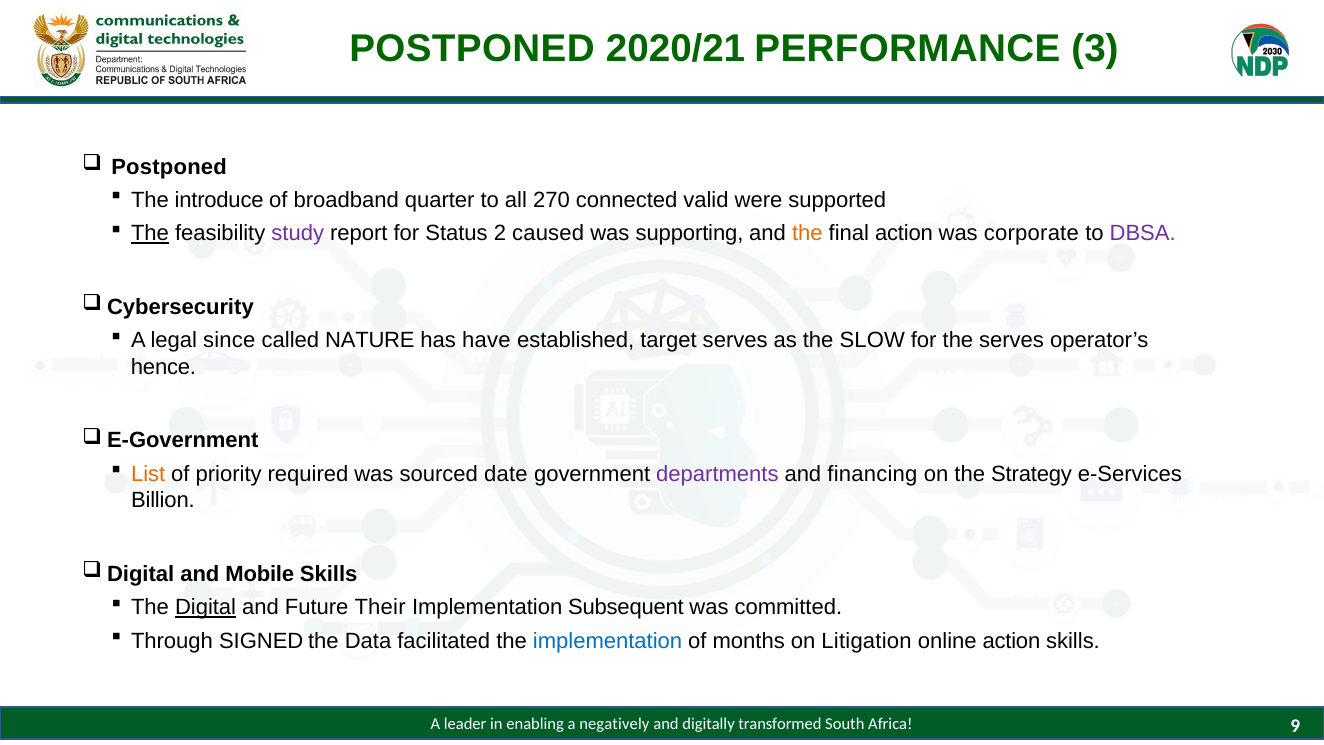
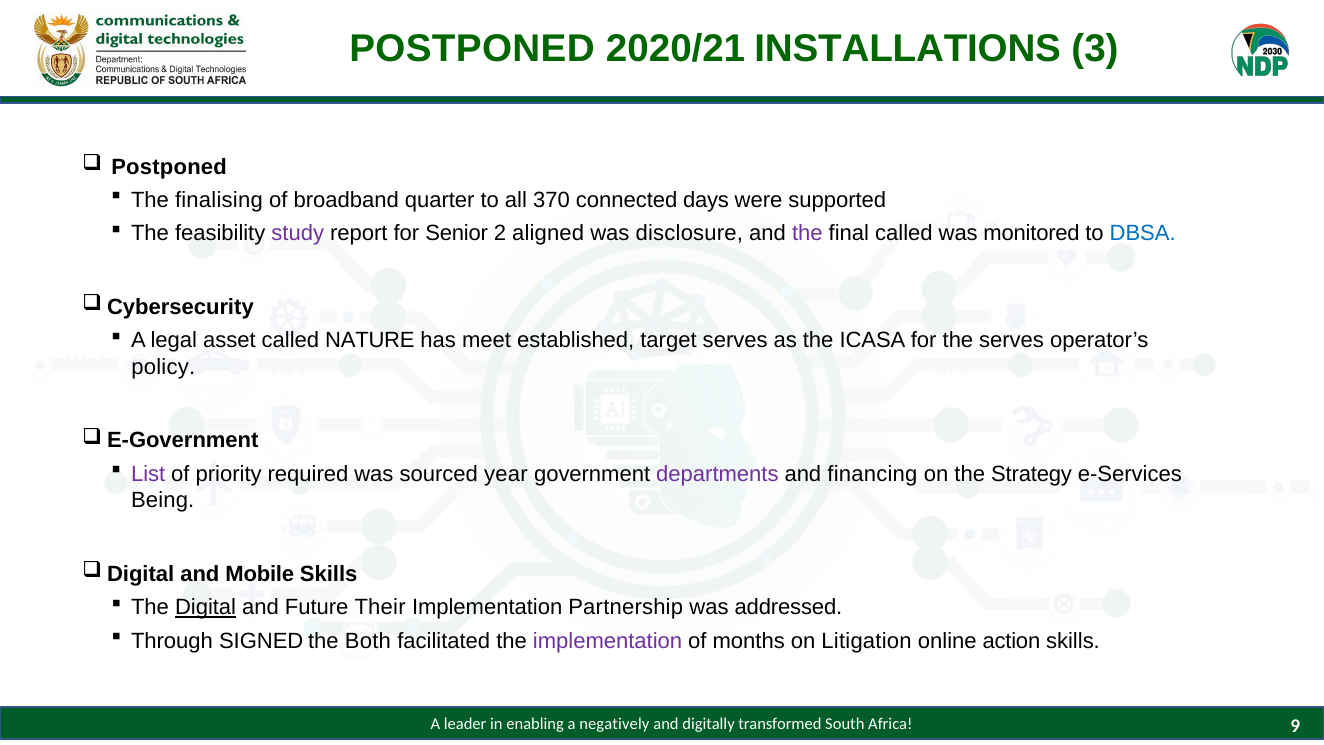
PERFORMANCE: PERFORMANCE -> INSTALLATIONS (908, 49)
introduce: introduce -> finalising (219, 200)
270: 270 -> 370 (551, 200)
valid: valid -> days (706, 200)
The underline: present -> none (150, 233)
Status: Status -> Senior (457, 233)
caused: caused -> aligned (548, 233)
supporting: supporting -> disclosure (689, 233)
the colour: orange -> purple (807, 233)
final action: action -> called (904, 233)
corporate: corporate -> monitored (1032, 233)
DBSA colour: purple -> blue (1143, 233)
since: since -> asset (229, 340)
have: have -> meet (487, 340)
SLOW: SLOW -> ICASA (872, 340)
hence: hence -> policy (163, 367)
List colour: orange -> purple (148, 474)
date: date -> year (506, 474)
Billion: Billion -> Being (163, 500)
Subsequent: Subsequent -> Partnership (626, 607)
committed: committed -> addressed (788, 607)
Data: Data -> Both (368, 641)
implementation colour: blue -> purple (608, 641)
